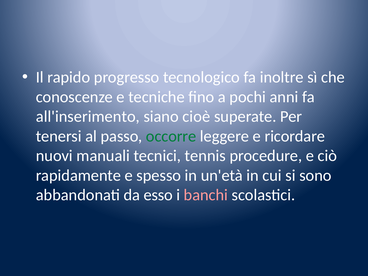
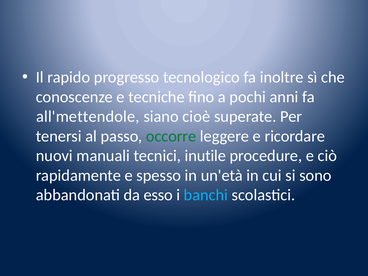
all'inserimento: all'inserimento -> all'mettendole (88, 117)
tennis: tennis -> inutile (205, 156)
banchi colour: pink -> light blue (206, 195)
